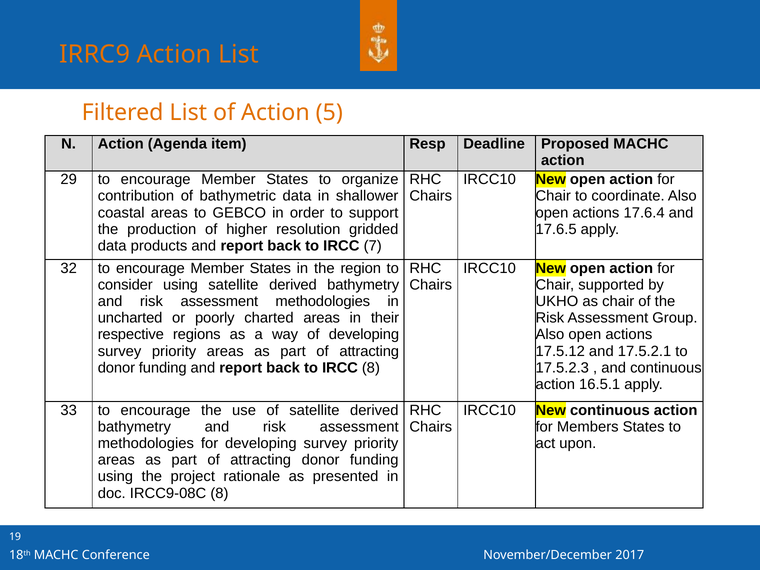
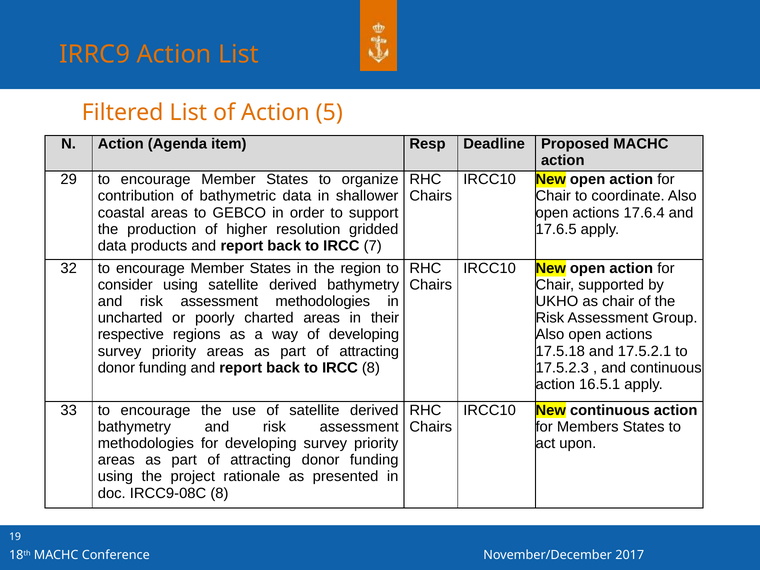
17.5.12: 17.5.12 -> 17.5.18 (560, 351)
